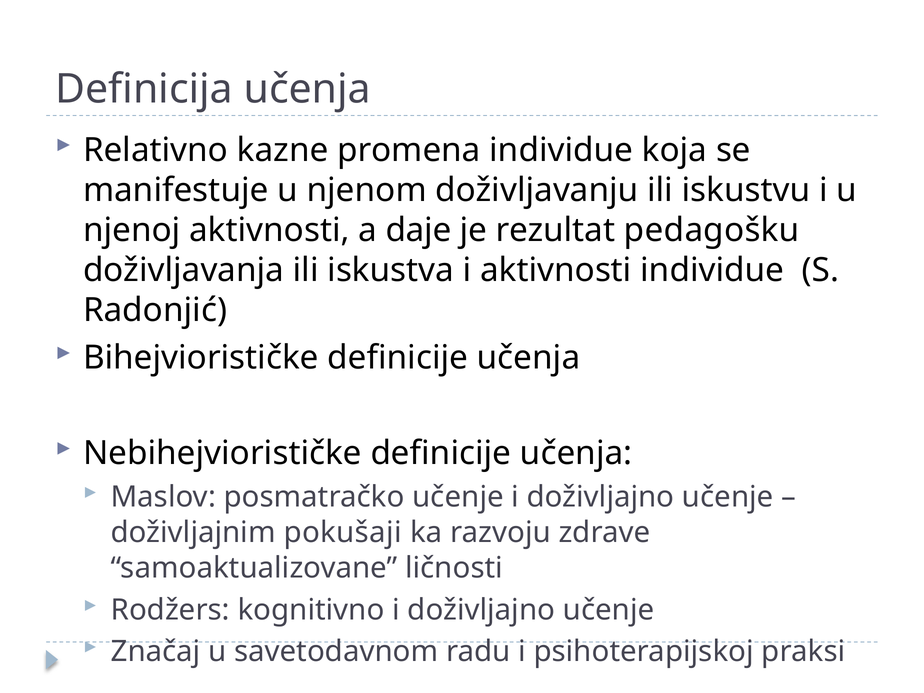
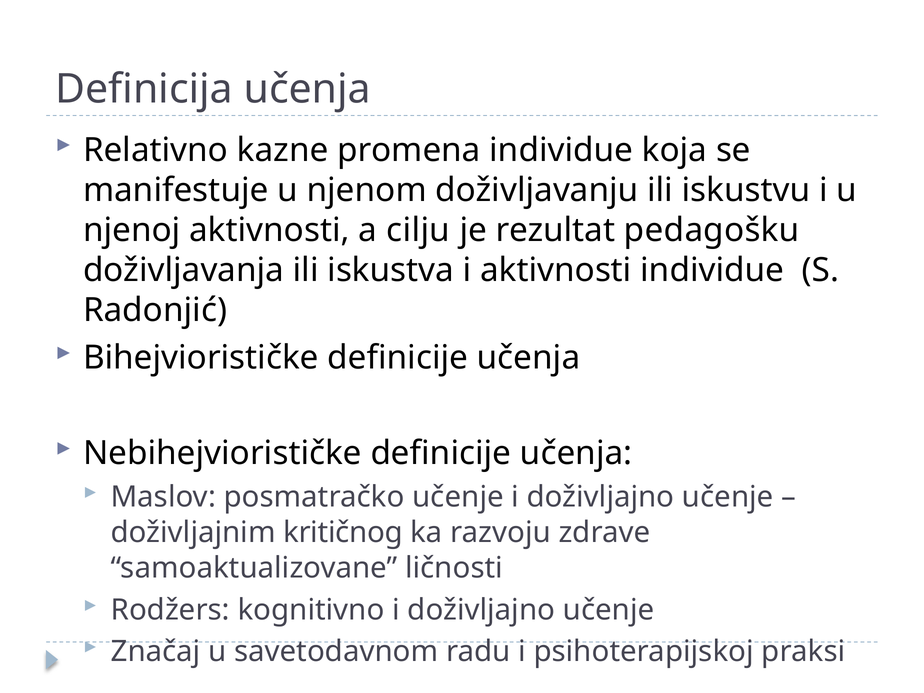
daje: daje -> cilju (418, 230)
pokušaji: pokušaji -> kritičnog (343, 533)
